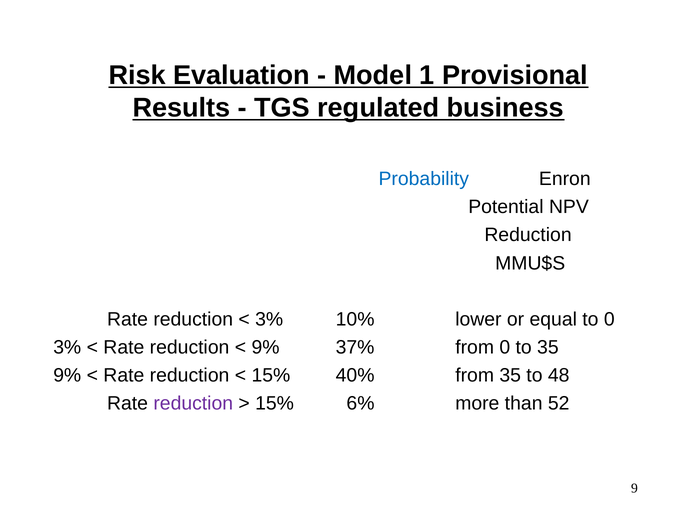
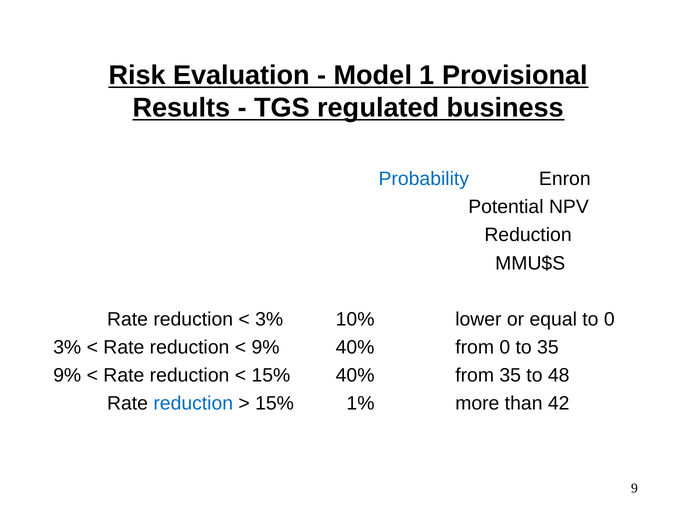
9% 37%: 37% -> 40% (355, 348)
reduction colour: purple -> blue (193, 404)
6%: 6% -> 1% (360, 404)
52: 52 -> 42 (559, 404)
